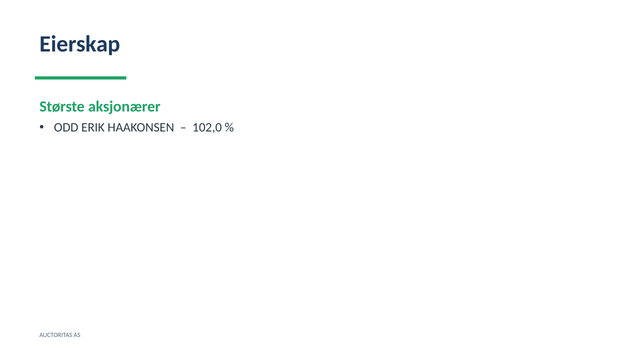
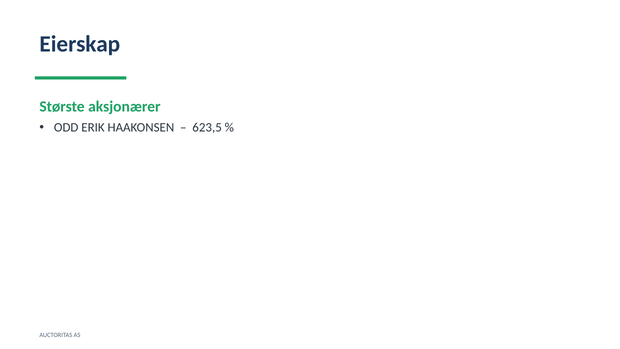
102,0: 102,0 -> 623,5 (207, 127)
